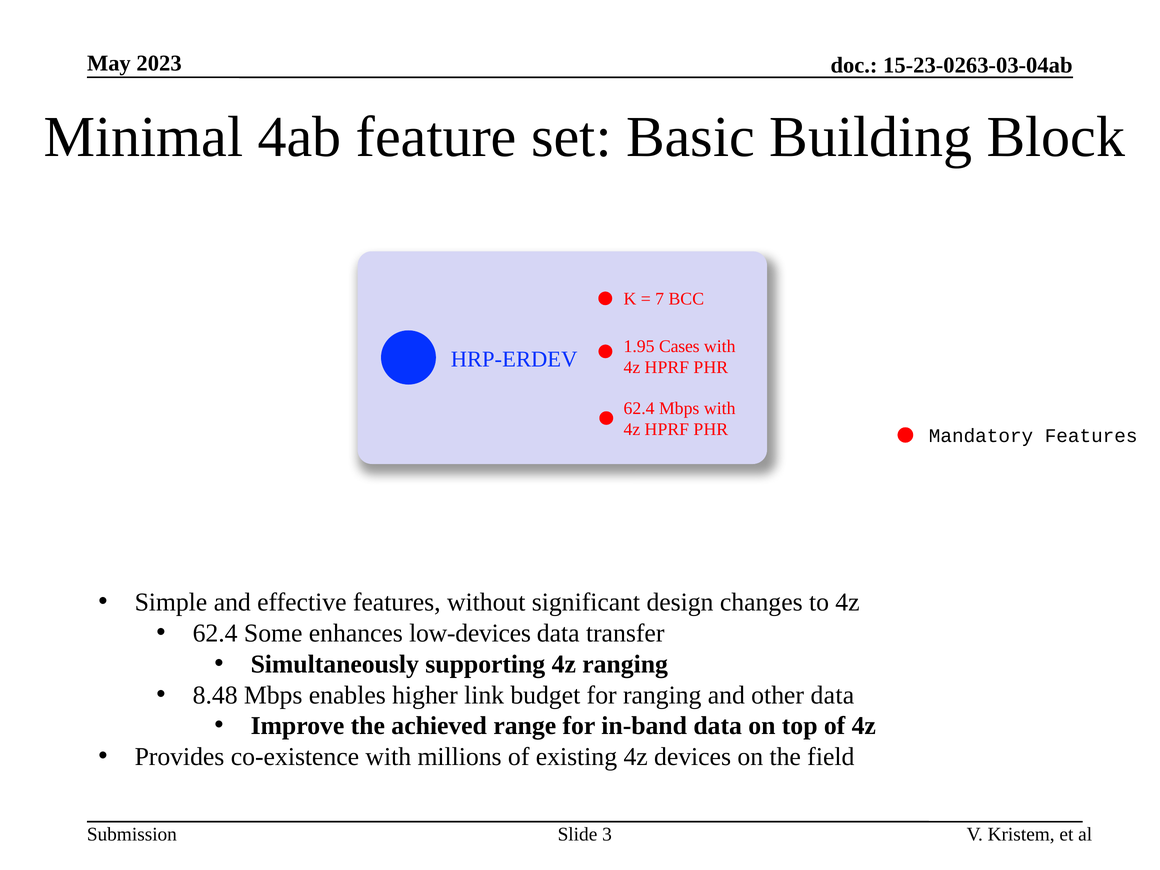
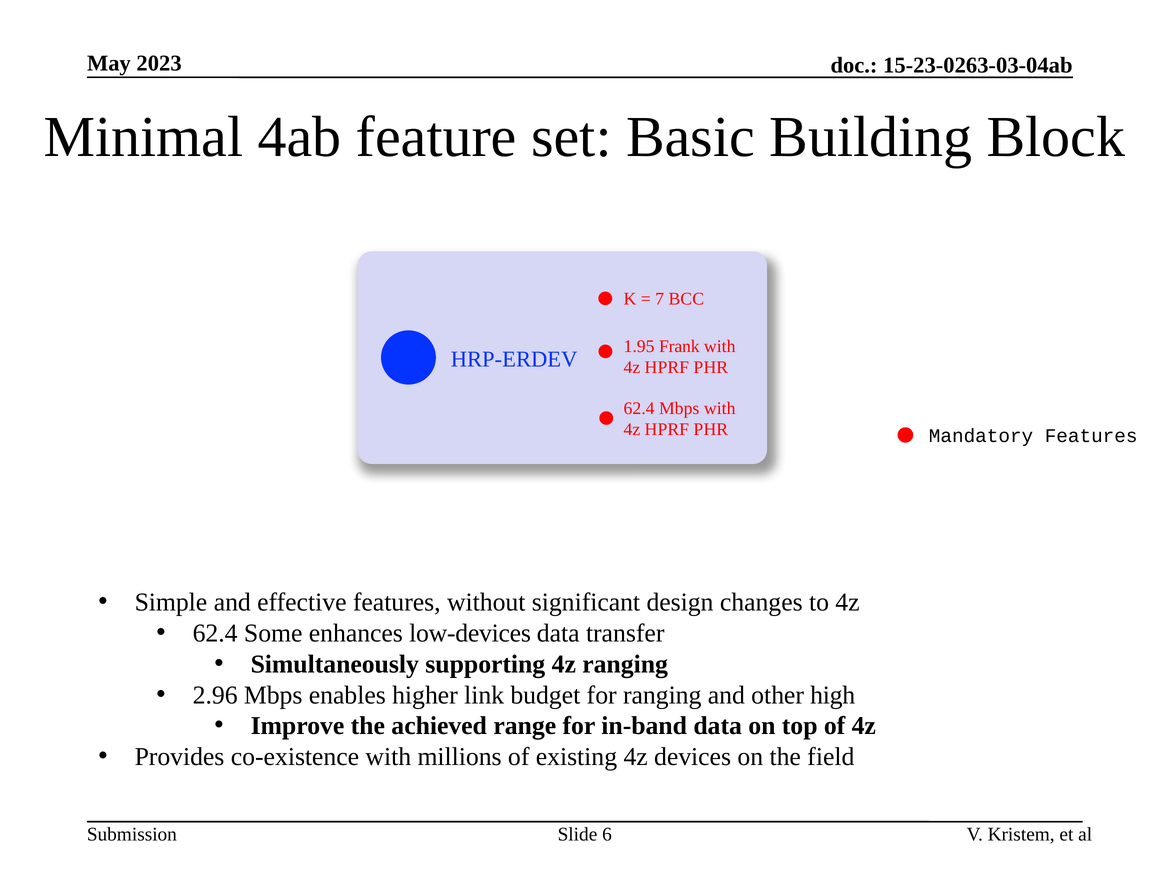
Cases: Cases -> Frank (679, 346)
8.48: 8.48 -> 2.96 (215, 695)
other data: data -> high (833, 695)
3: 3 -> 6 (607, 834)
